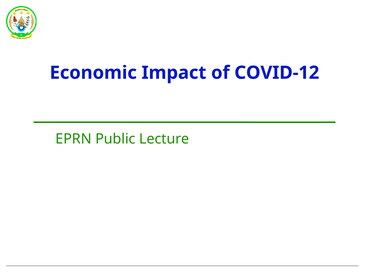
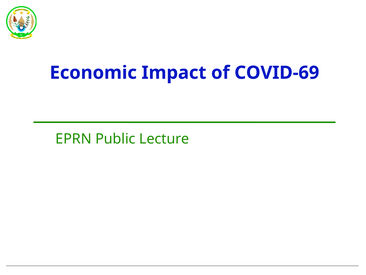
COVID-12: COVID-12 -> COVID-69 (277, 73)
